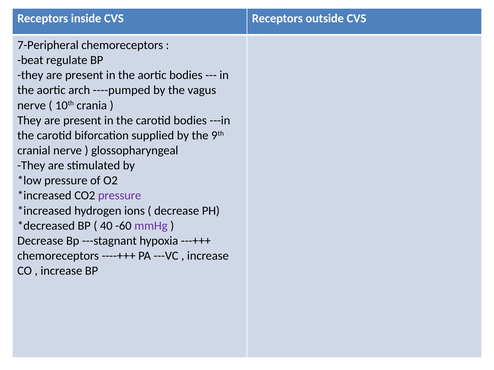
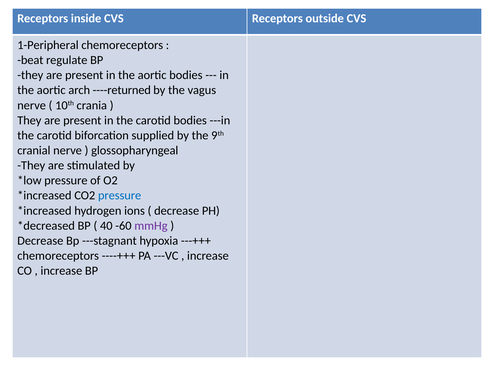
7-Peripheral: 7-Peripheral -> 1-Peripheral (48, 45)
----pumped: ----pumped -> ----returned (122, 90)
pressure colour: purple -> blue (120, 196)
